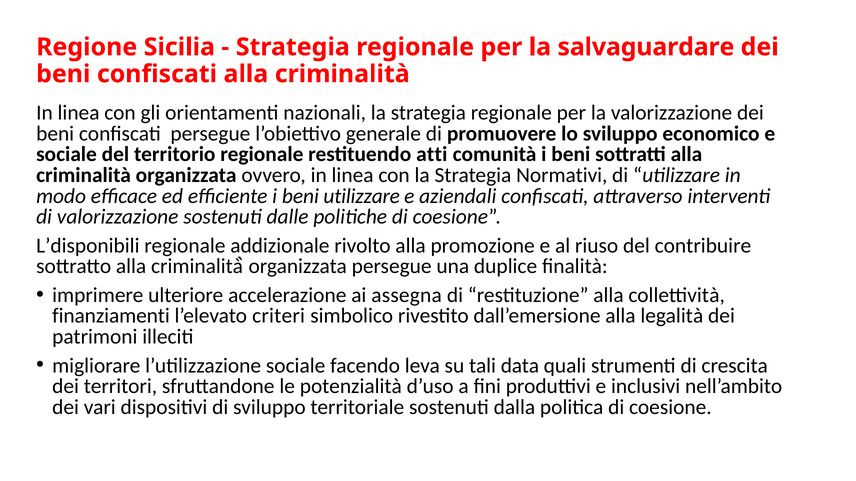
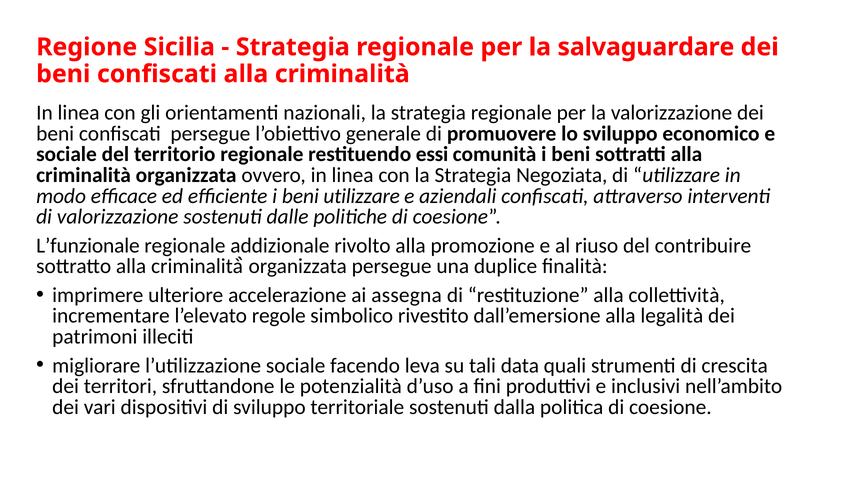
atti: atti -> essi (432, 155)
Normativi: Normativi -> Negoziata (562, 175)
L’disponibili: L’disponibili -> L’funzionale (88, 246)
finanziamenti: finanziamenti -> incrementare (111, 316)
criteri: criteri -> regole (279, 316)
